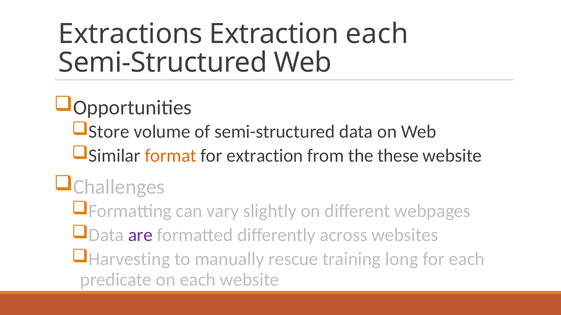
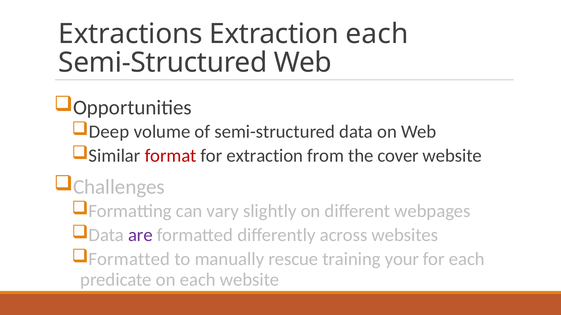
Store: Store -> Deep (109, 132)
format colour: orange -> red (171, 156)
these: these -> cover (398, 156)
Harvesting: Harvesting -> Formatted (129, 260)
long: long -> your (402, 260)
